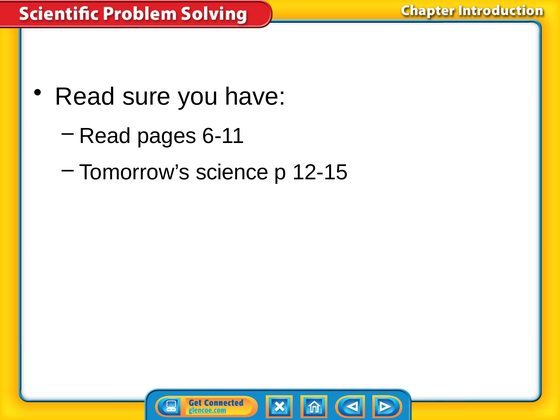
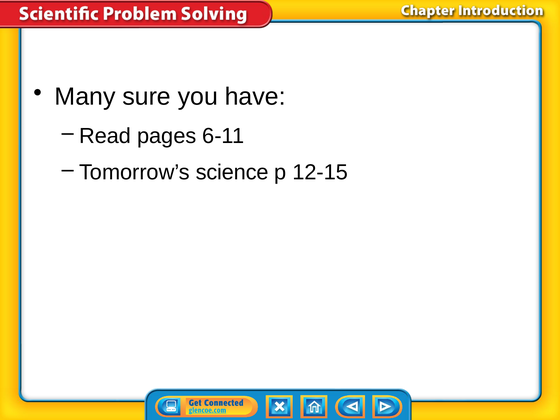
Read: Read -> Many (85, 97)
